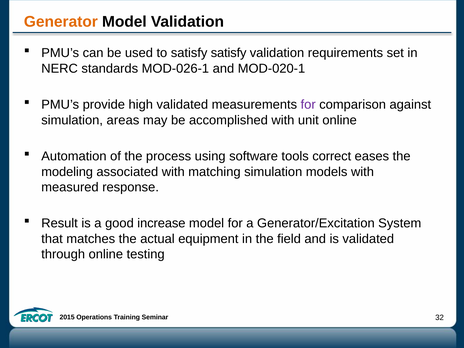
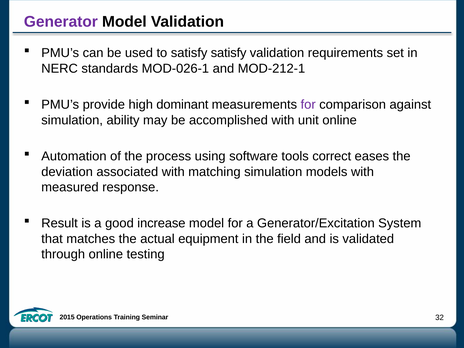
Generator colour: orange -> purple (61, 22)
MOD-020-1: MOD-020-1 -> MOD-212-1 (271, 69)
high validated: validated -> dominant (182, 105)
areas: areas -> ability (123, 120)
modeling: modeling -> deviation (67, 172)
